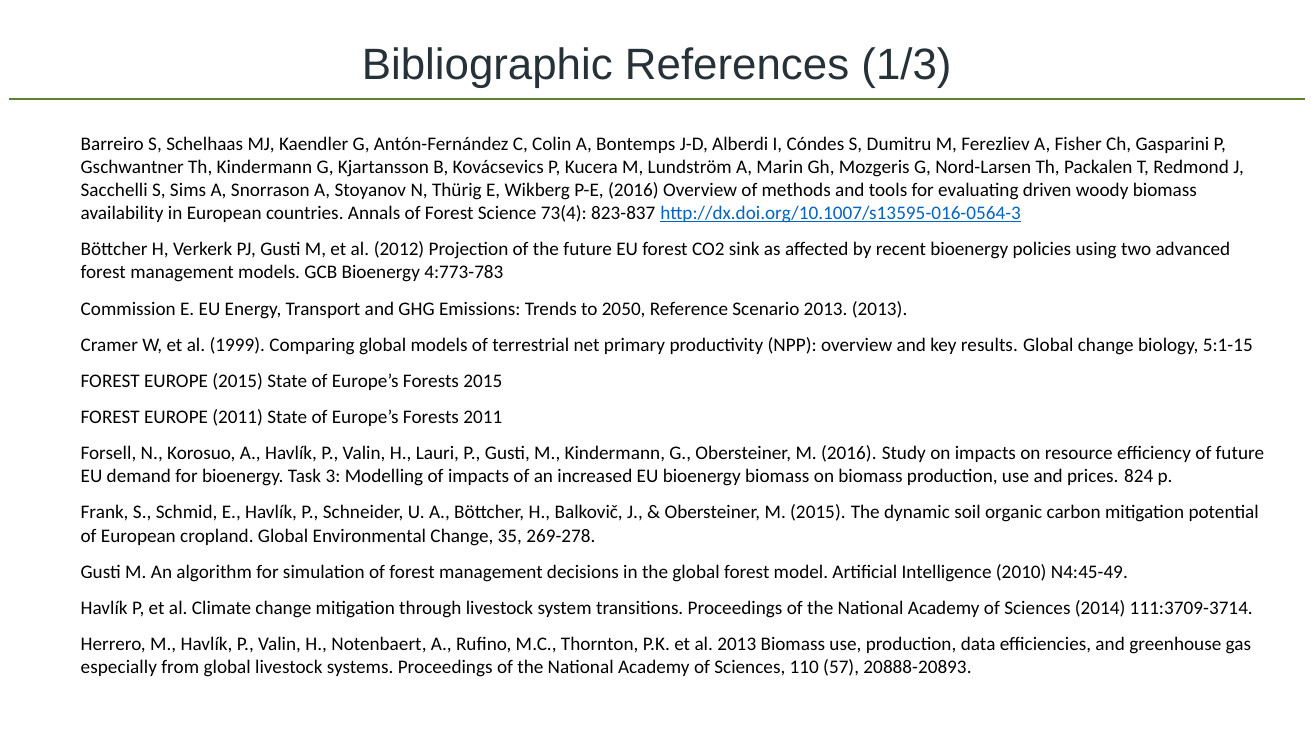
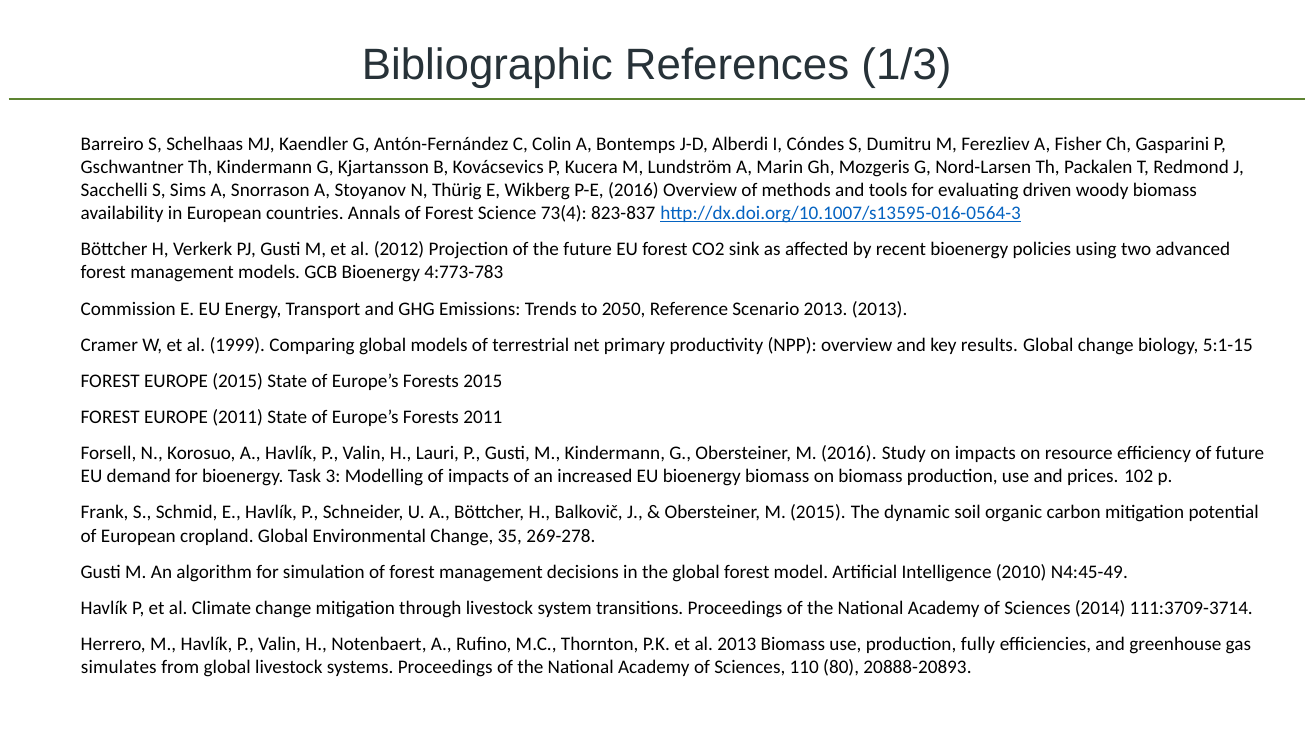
824: 824 -> 102 (1139, 476)
data: data -> fully (978, 644)
especially: especially -> simulates (119, 667)
57: 57 -> 80 (841, 667)
